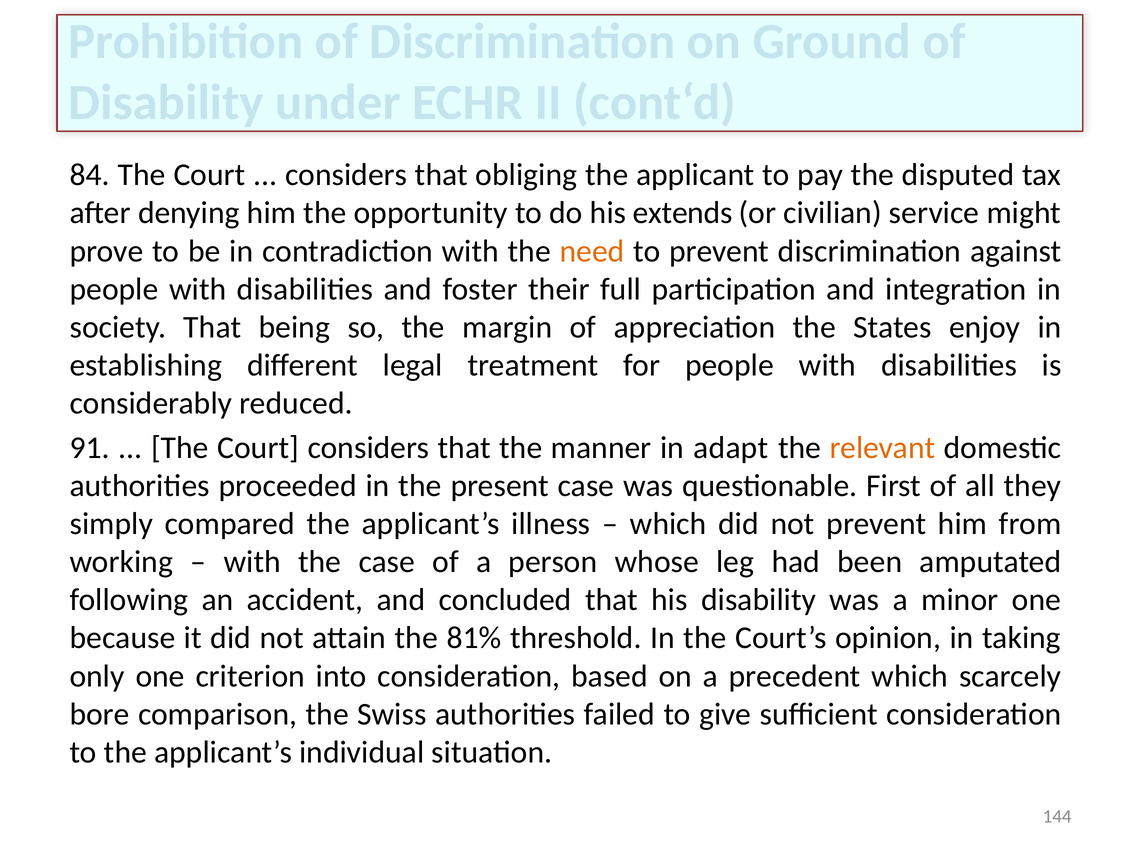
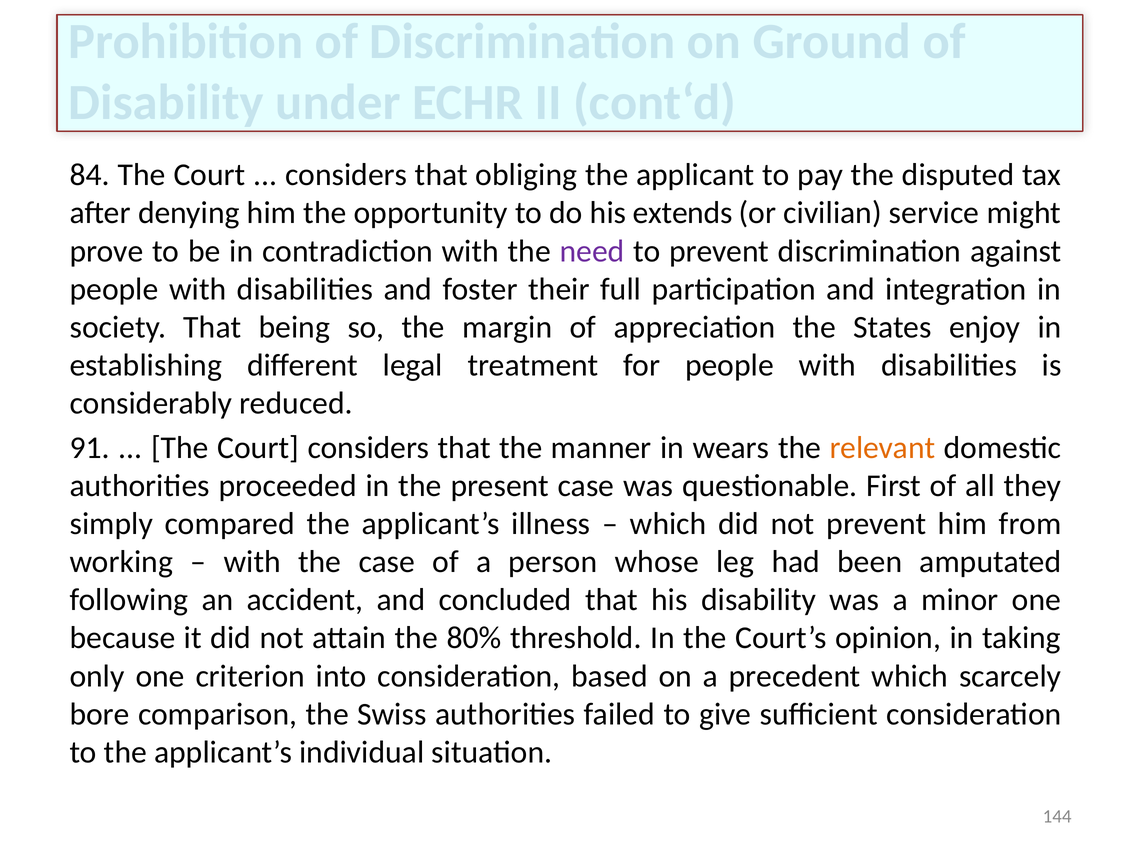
need colour: orange -> purple (592, 251)
adapt: adapt -> wears (731, 448)
81%: 81% -> 80% (474, 638)
